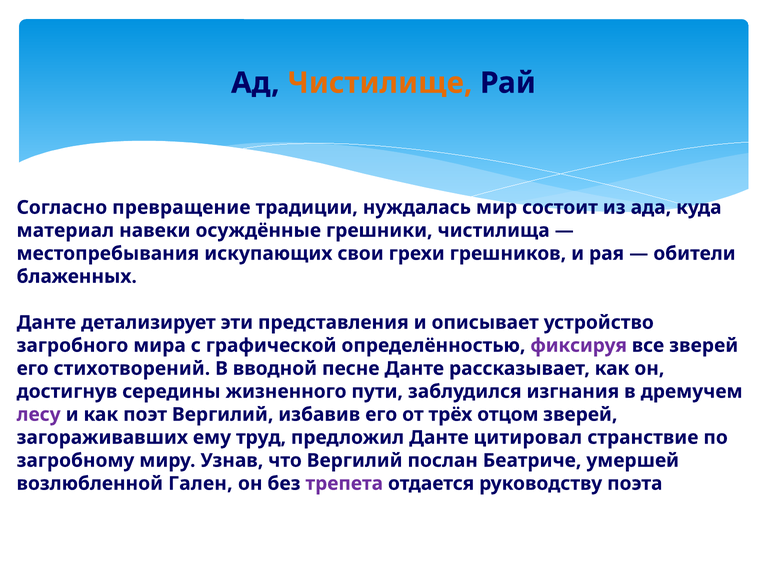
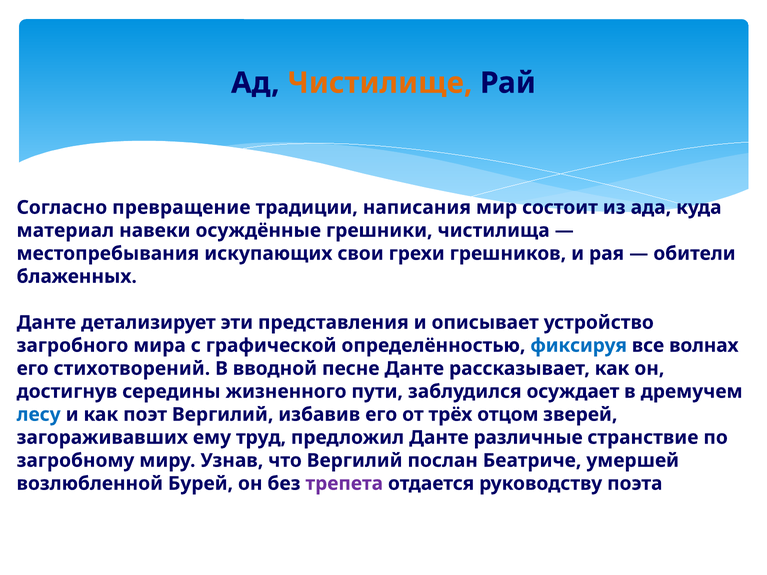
нуждалась: нуждалась -> написания (417, 208)
фиксируя colour: purple -> blue (579, 346)
все зверей: зверей -> волнах (704, 346)
изгнания: изгнания -> осуждает (573, 392)
лесу colour: purple -> blue (39, 415)
цитировал: цитировал -> различные (528, 438)
Гален: Гален -> Бурей (200, 484)
